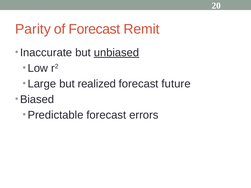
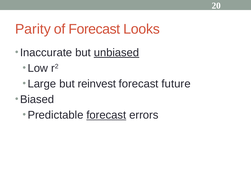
Remit: Remit -> Looks (142, 29)
realized: realized -> reinvest (97, 84)
forecast underline: none -> present (106, 115)
